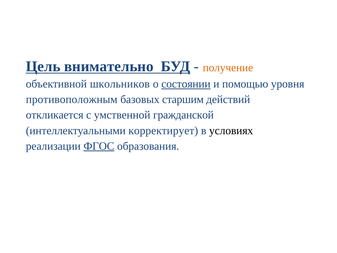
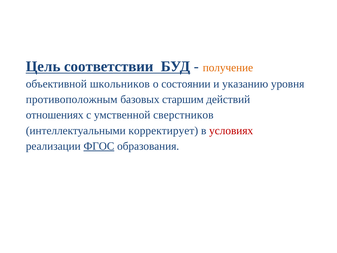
внимательно: внимательно -> соответствии (109, 66)
состоянии underline: present -> none (186, 84)
помощью: помощью -> указанию (245, 84)
откликается: откликается -> отношениях (55, 115)
гражданской: гражданской -> сверстников (183, 115)
условиях colour: black -> red (231, 130)
